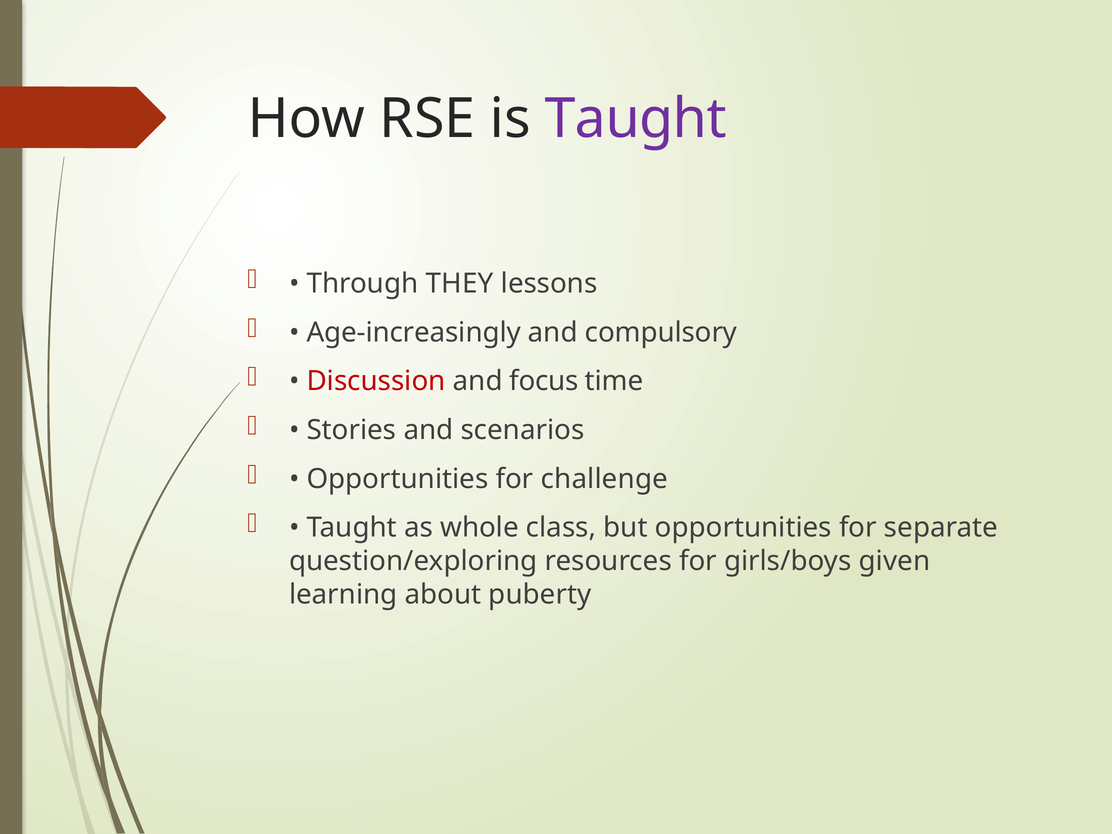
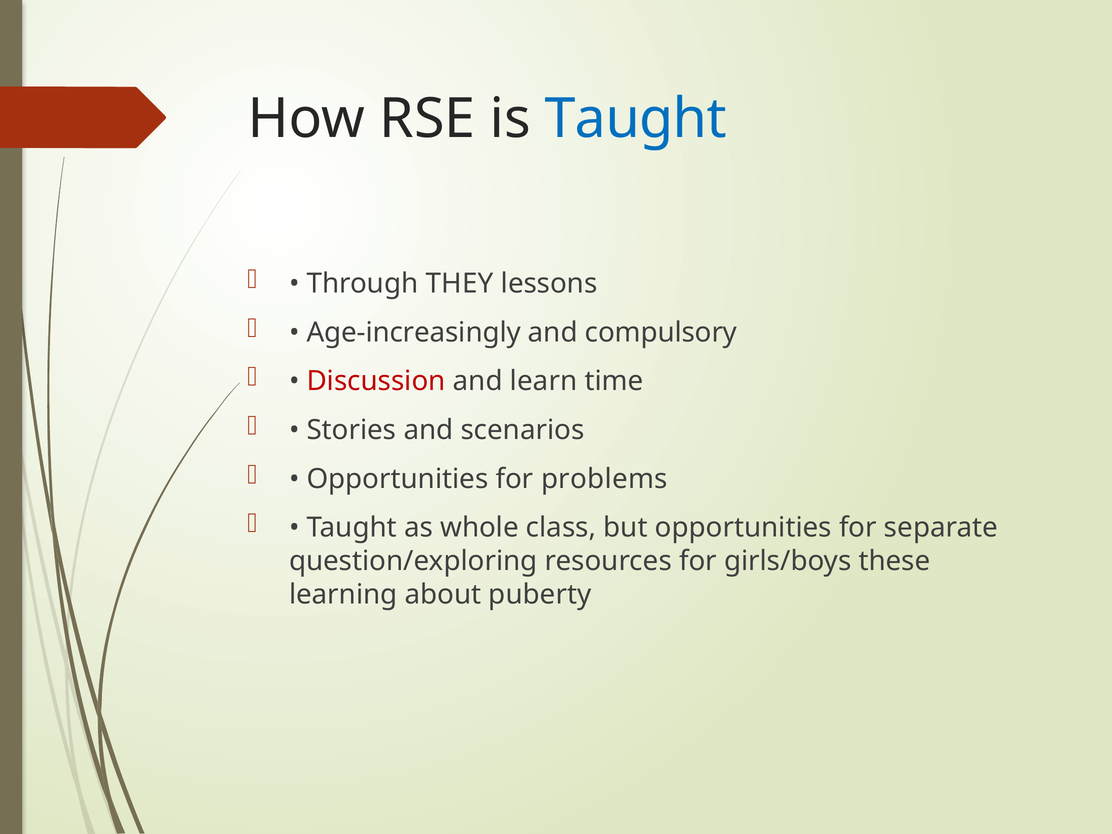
Taught colour: purple -> blue (636, 119)
focus: focus -> learn (544, 381)
challenge: challenge -> problems (604, 479)
given: given -> these (895, 561)
